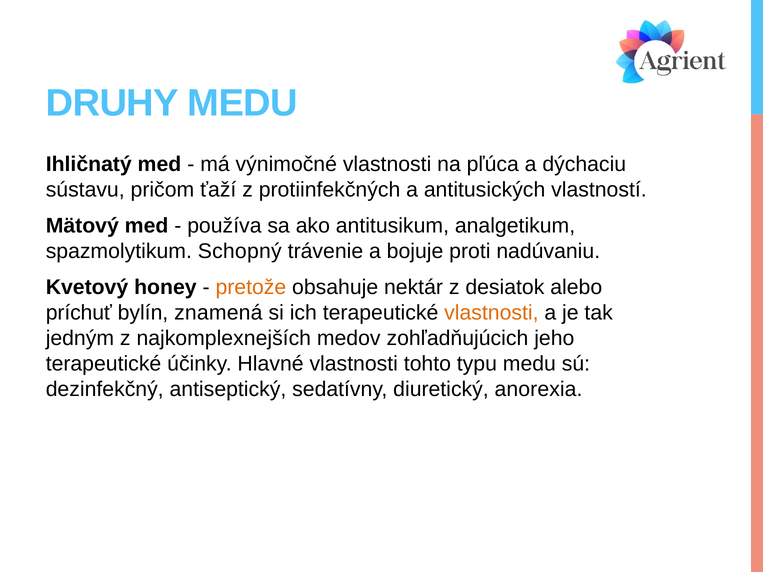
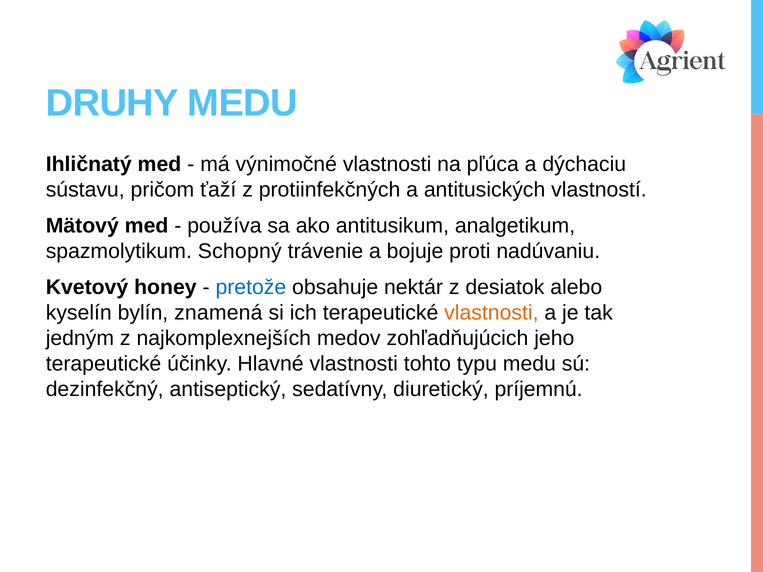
pretože colour: orange -> blue (251, 287)
príchuť: príchuť -> kyselín (79, 313)
anorexia: anorexia -> príjemnú (539, 389)
